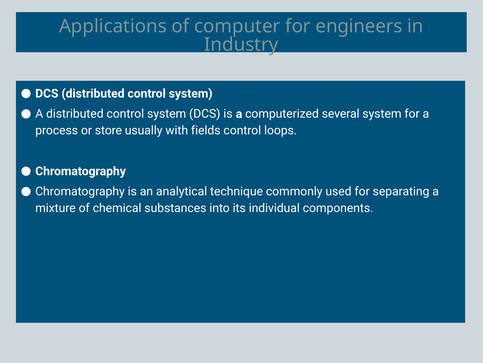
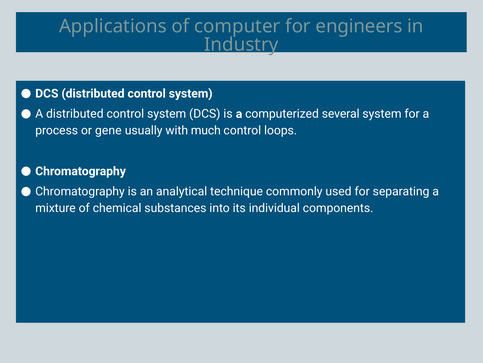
store: store -> gene (108, 130)
fields: fields -> much (206, 130)
